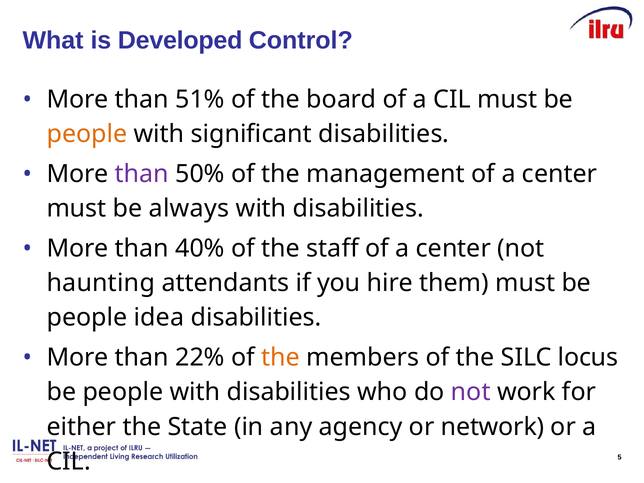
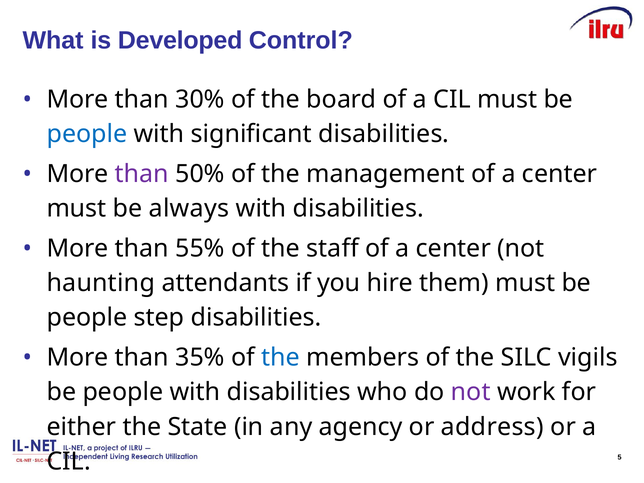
51%: 51% -> 30% (200, 100)
people colour: orange -> blue (87, 134)
40%: 40% -> 55% (200, 249)
idea: idea -> step (159, 318)
22%: 22% -> 35% (200, 358)
the colour: orange -> blue (281, 358)
locus: locus -> vigils (588, 358)
network: network -> address (492, 427)
